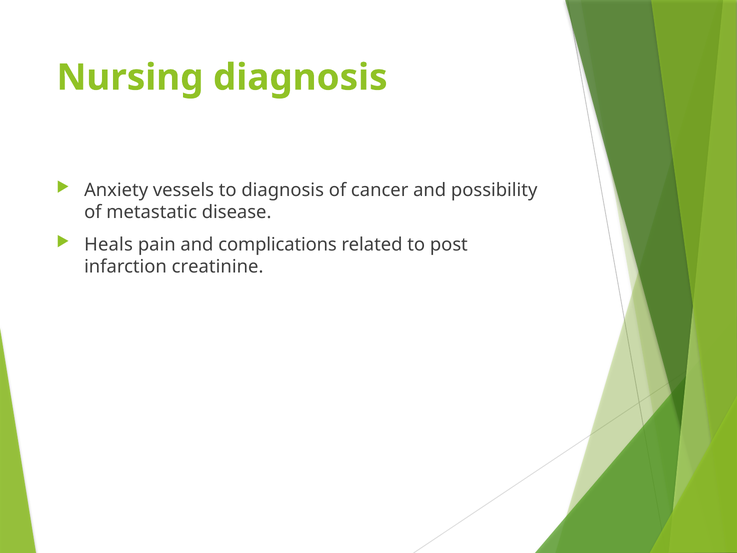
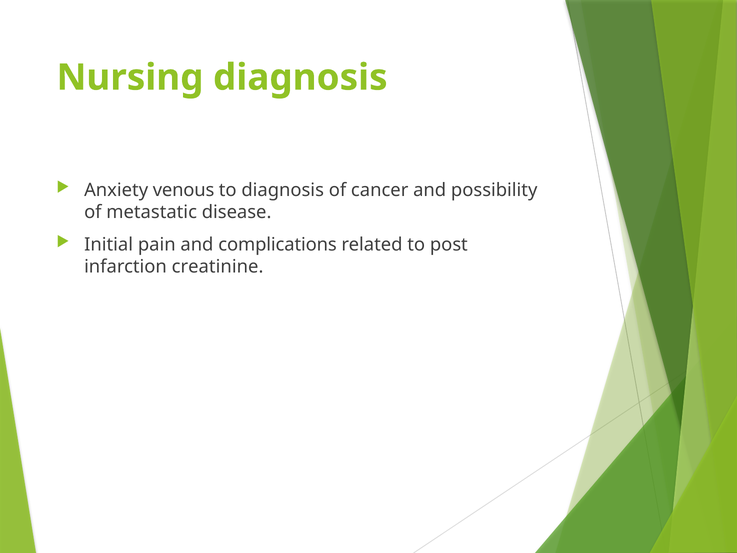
vessels: vessels -> venous (184, 190)
Heals: Heals -> Initial (109, 245)
